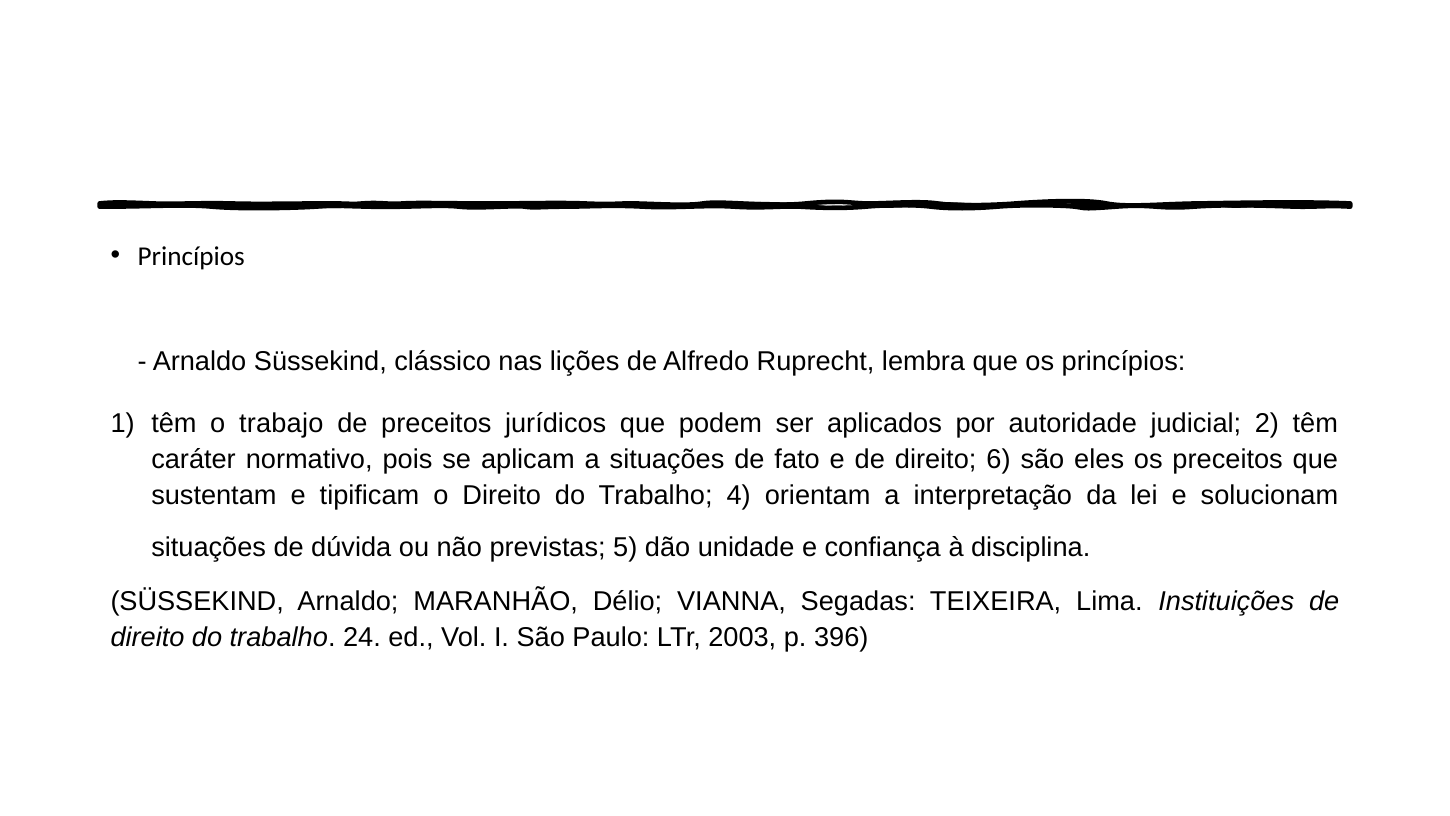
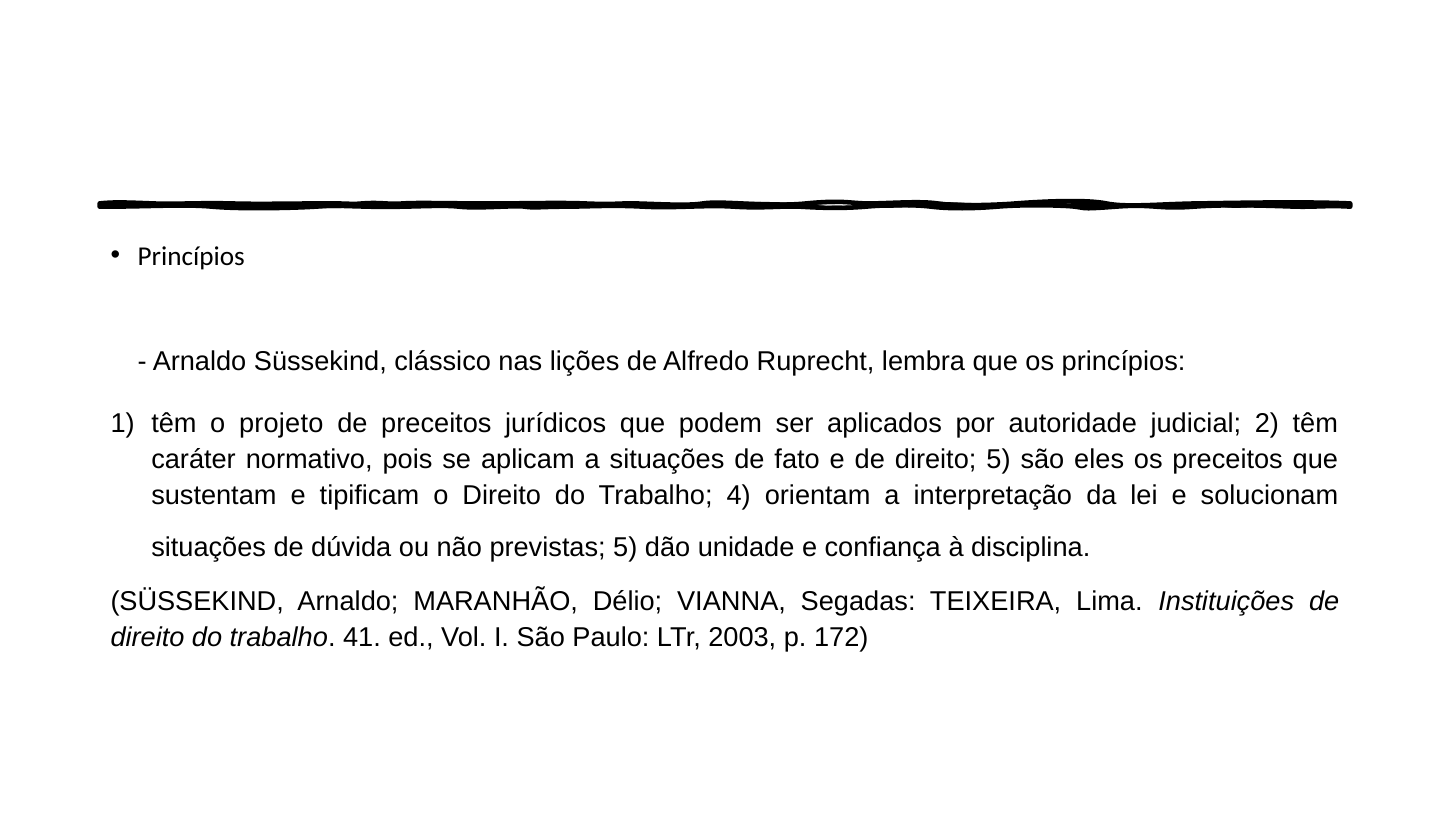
trabajo: trabajo -> projeto (281, 423)
direito 6: 6 -> 5 (998, 459)
24: 24 -> 41 (362, 638)
396: 396 -> 172 (841, 638)
